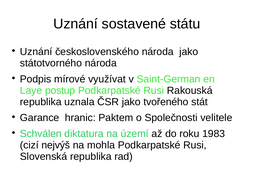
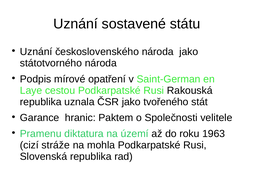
využívat: využívat -> opatření (107, 79)
postup: postup -> cestou (60, 91)
Schválen: Schválen -> Pramenu (41, 134)
1983: 1983 -> 1963 (214, 134)
nejvýš: nejvýš -> stráže (56, 146)
